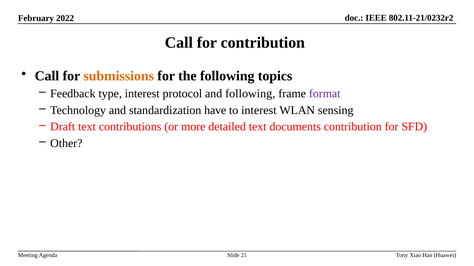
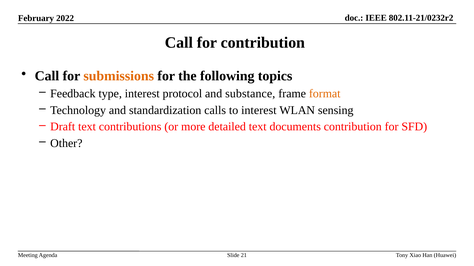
and following: following -> substance (250, 94)
format colour: purple -> orange (325, 94)
have: have -> calls (215, 110)
